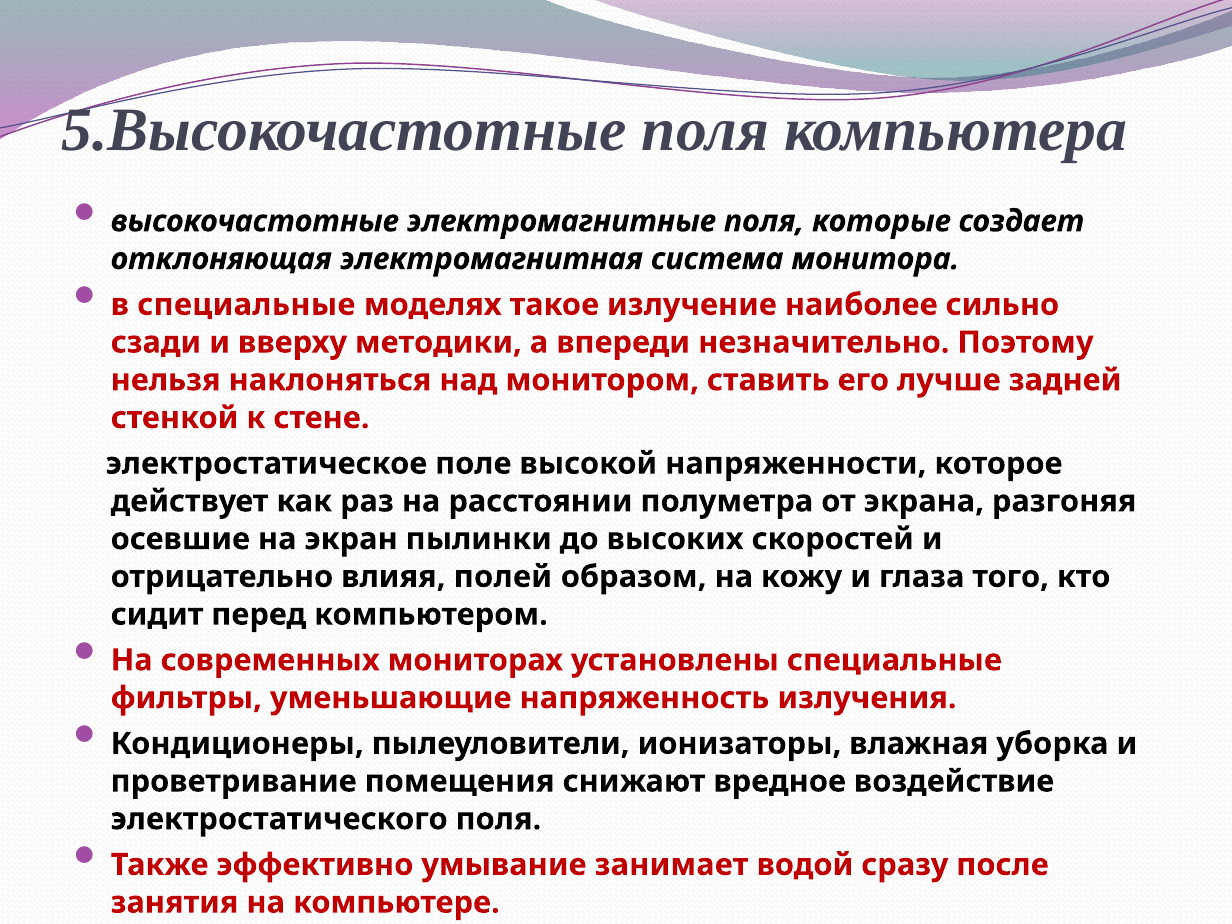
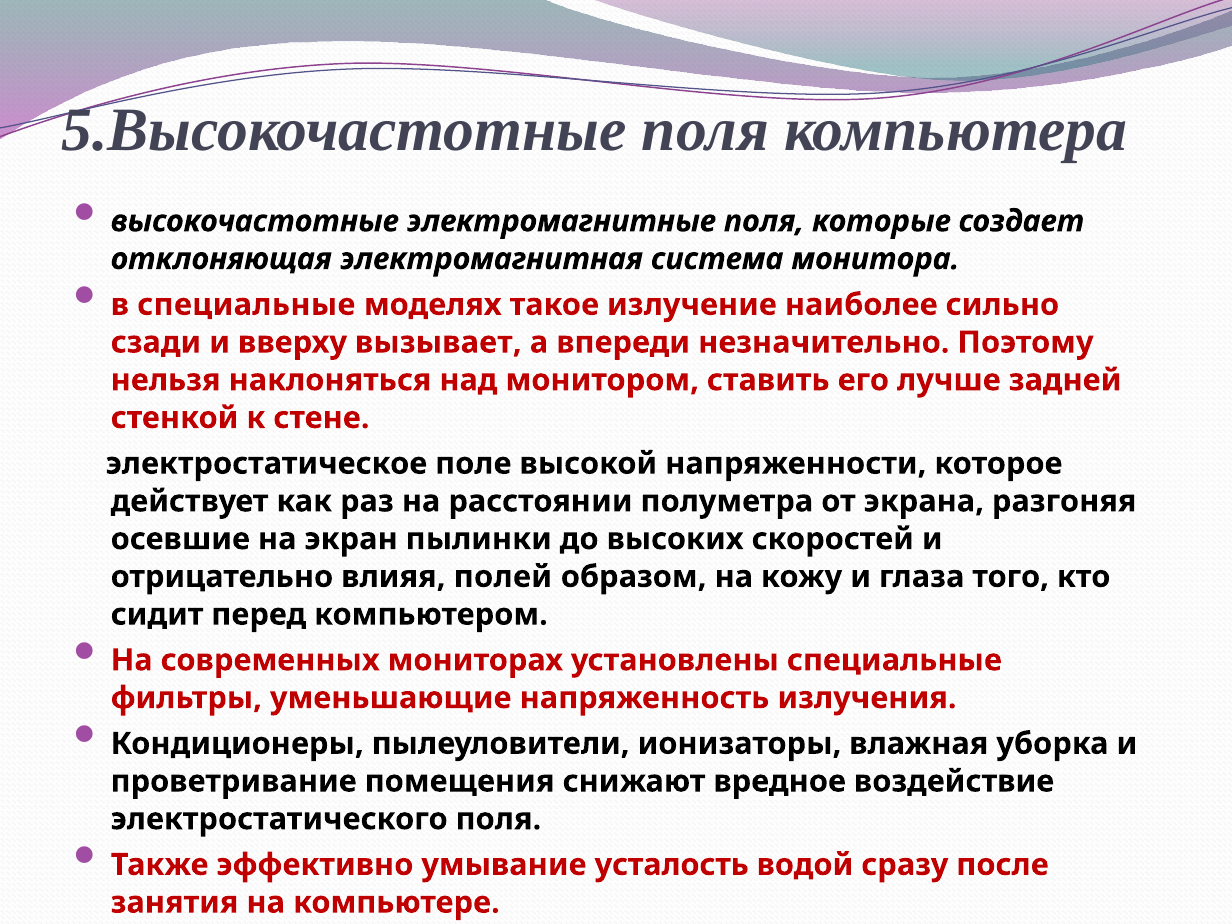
методики: методики -> вызывает (438, 342)
занимает: занимает -> усталость (672, 865)
